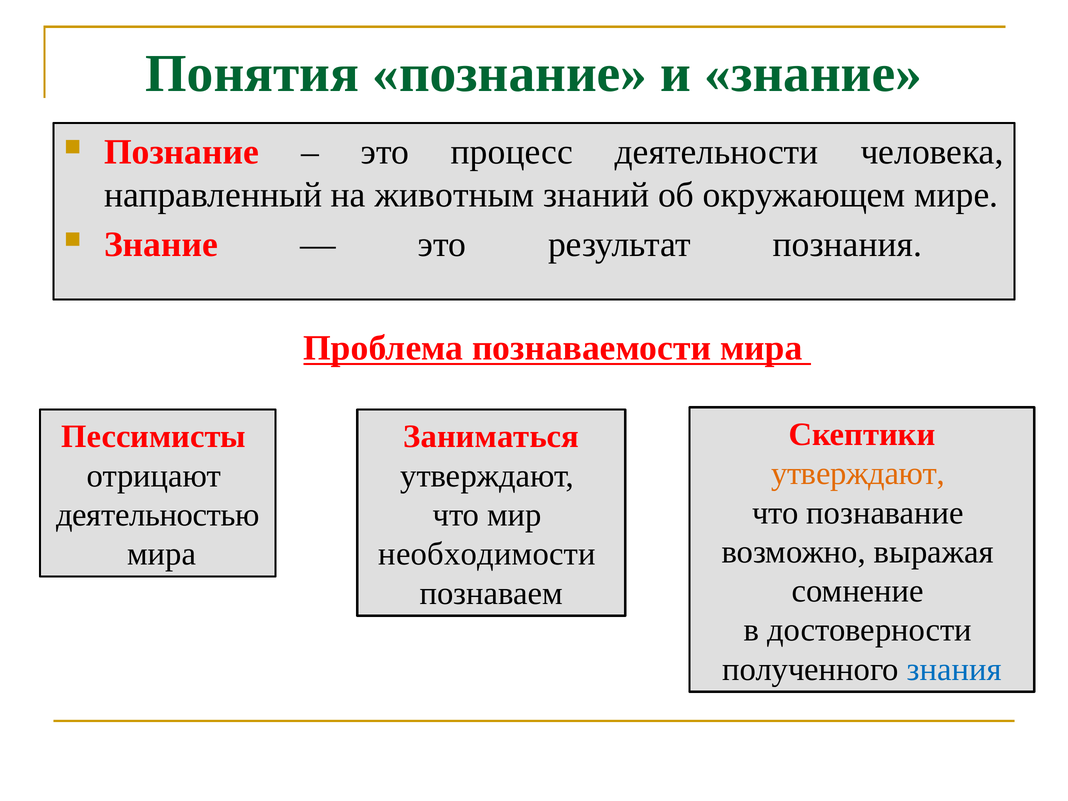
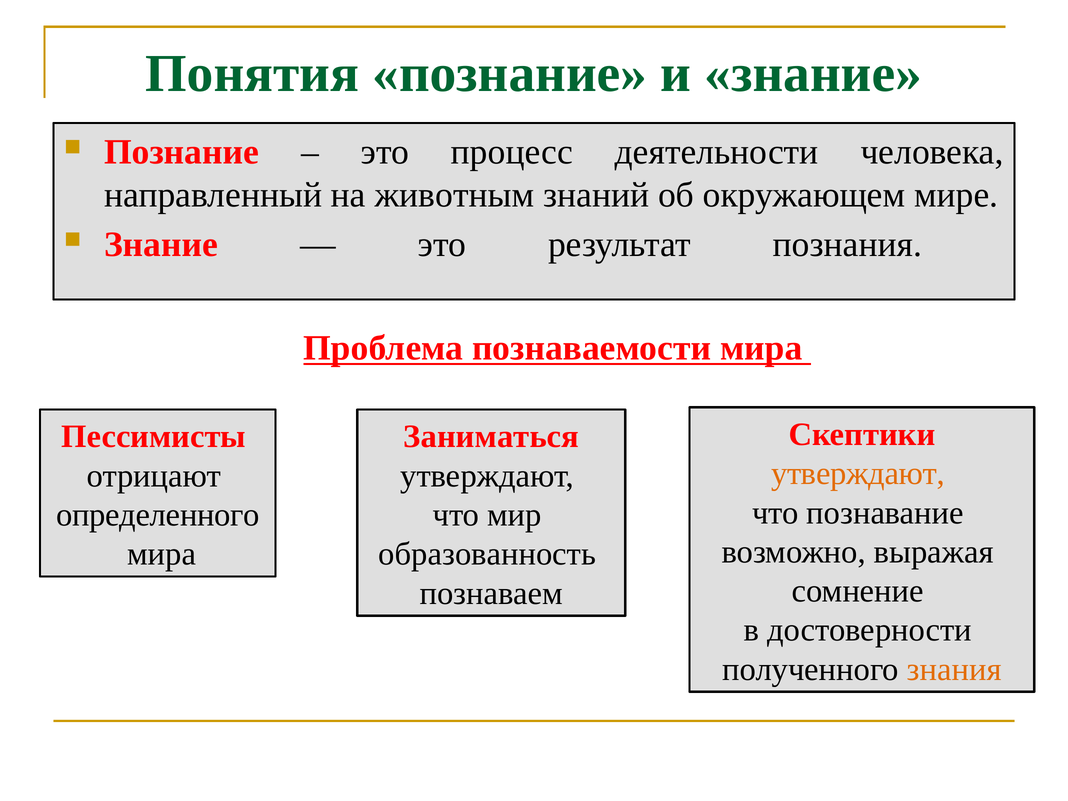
деятельностью: деятельностью -> определенного (158, 515)
необходимости: необходимости -> образованность (487, 554)
знания colour: blue -> orange (954, 669)
